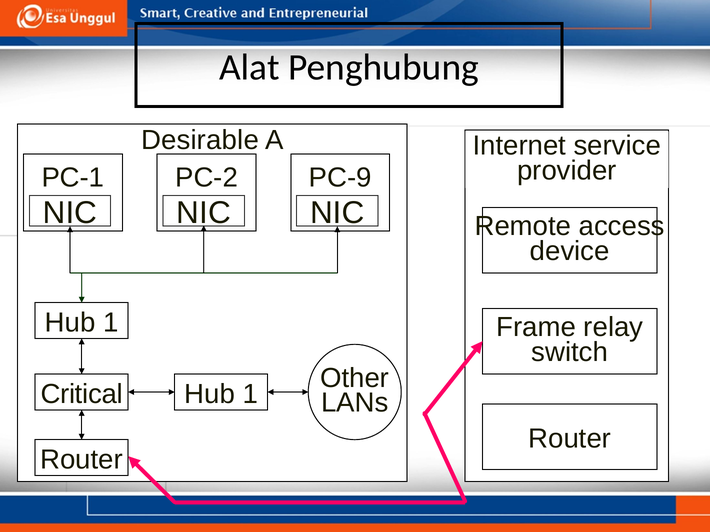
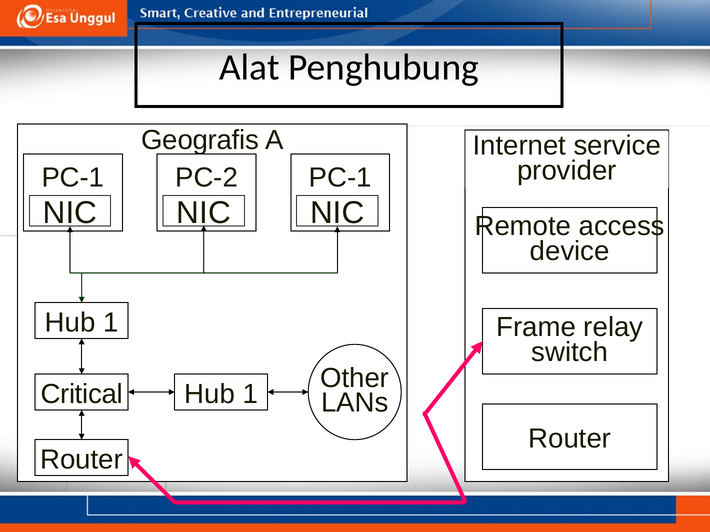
Desirable: Desirable -> Geografis (200, 140)
PC-2 PC-9: PC-9 -> PC-1 (340, 178)
